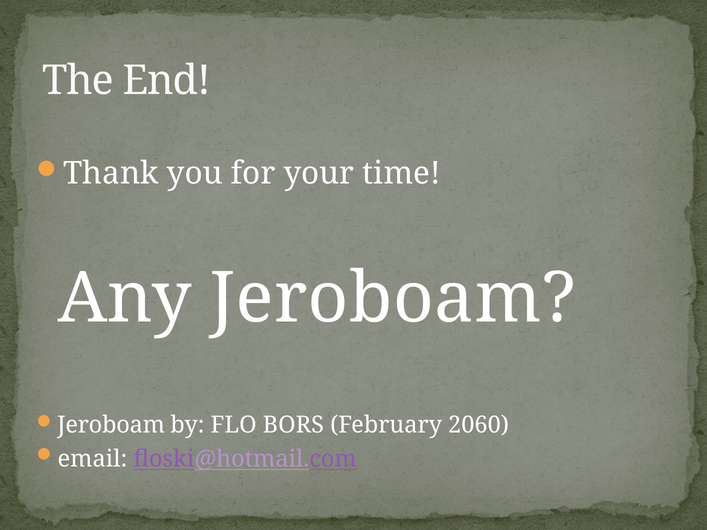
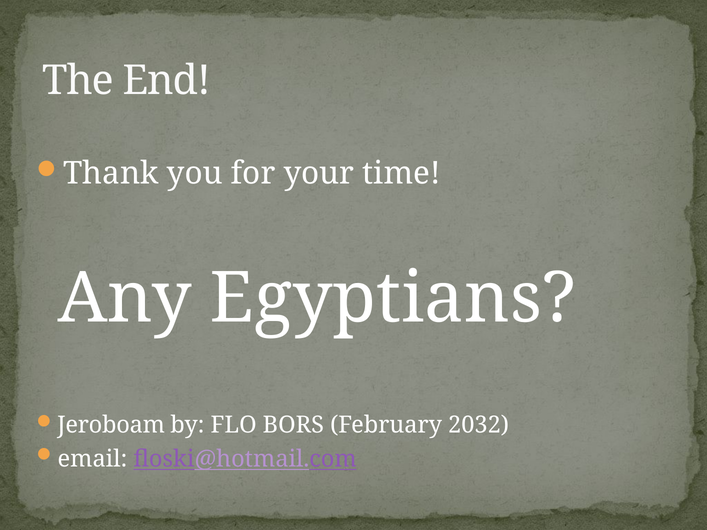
Any Jeroboam: Jeroboam -> Egyptians (393, 298)
2060: 2060 -> 2032 (479, 425)
